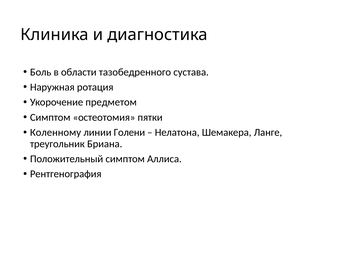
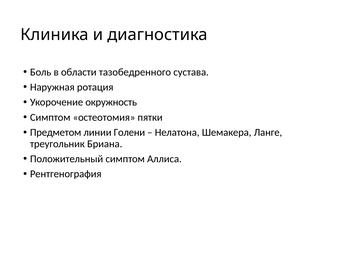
предметом: предметом -> окружность (111, 102)
Коленному: Коленному -> Предметом (56, 132)
